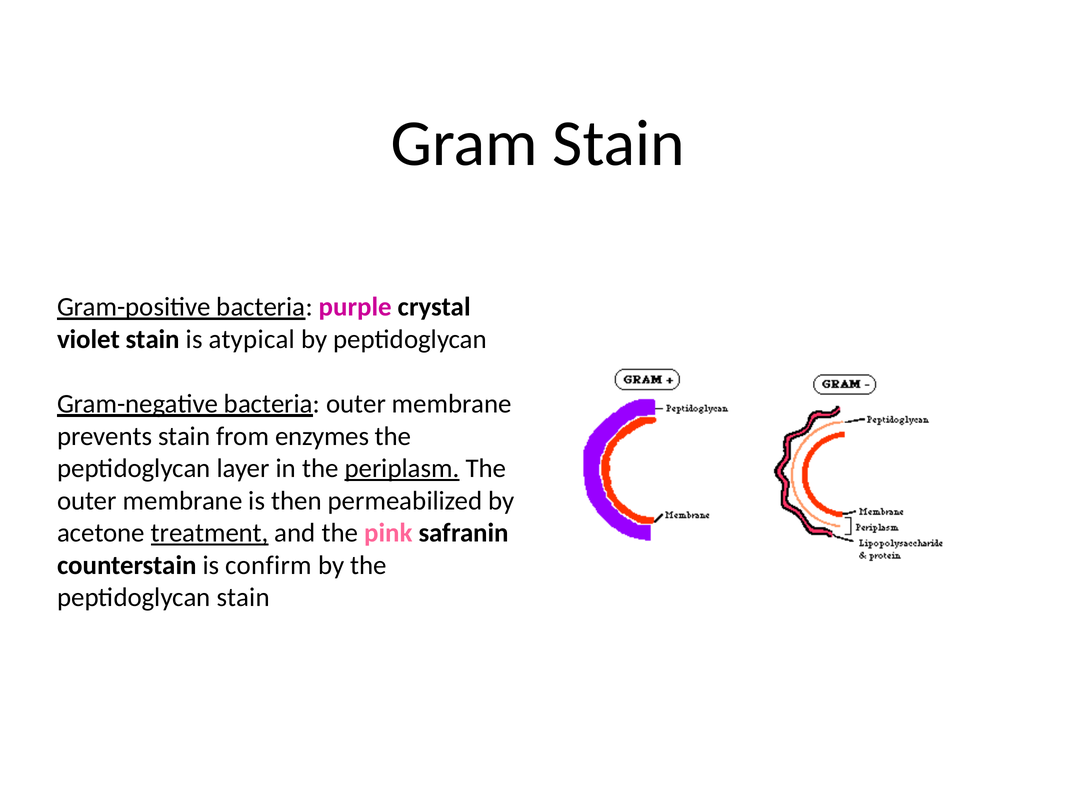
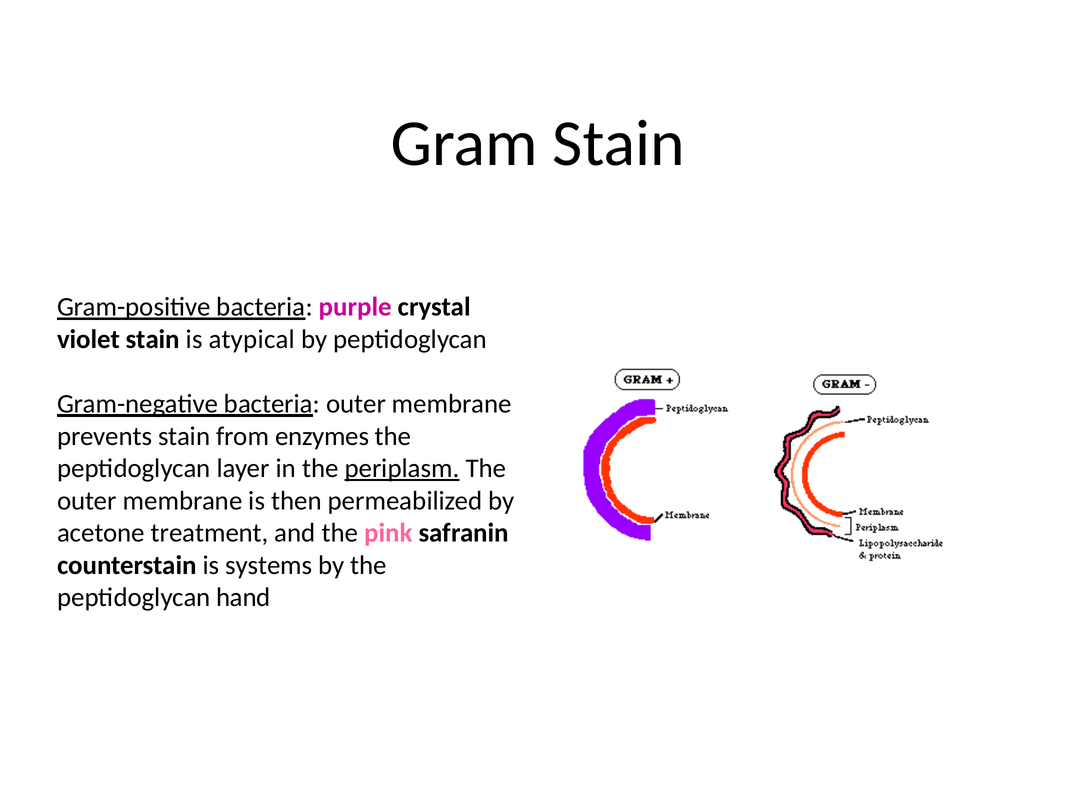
treatment underline: present -> none (210, 533)
confirm: confirm -> systems (269, 565)
peptidoglycan stain: stain -> hand (243, 598)
